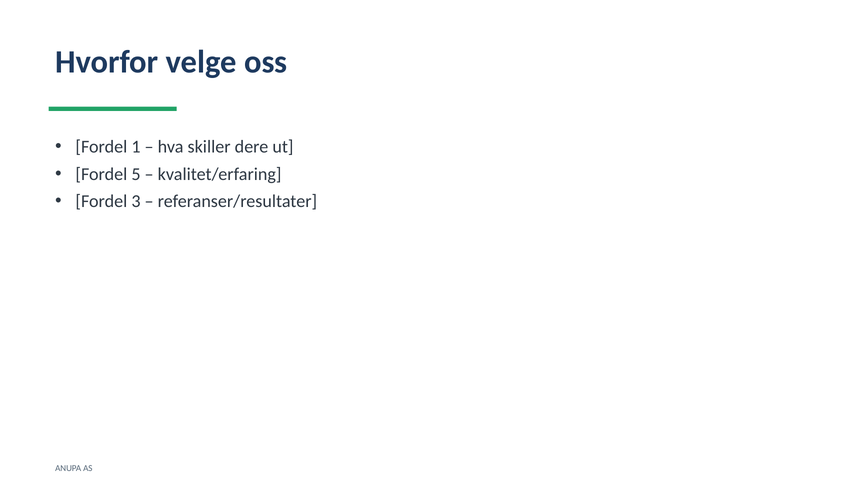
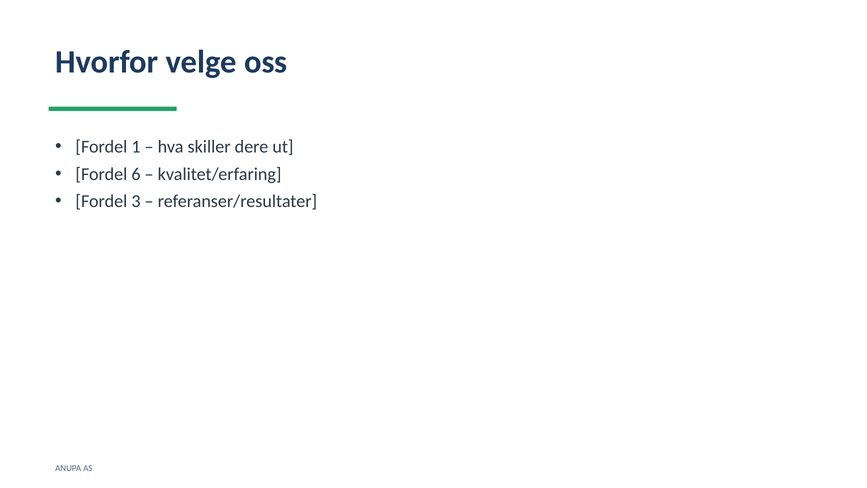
5: 5 -> 6 (136, 174)
